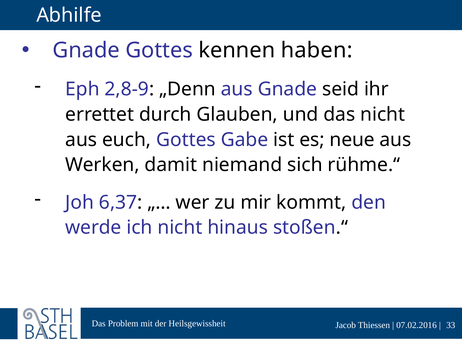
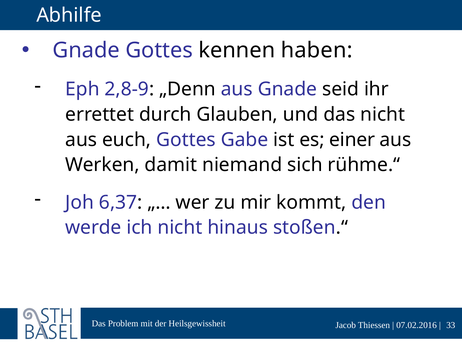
neue: neue -> einer (352, 140)
